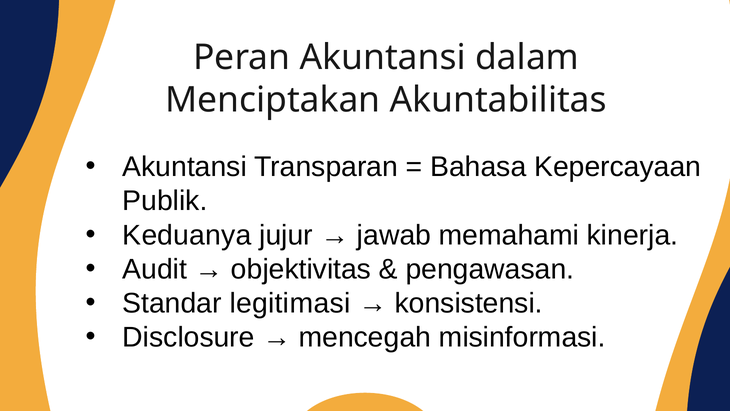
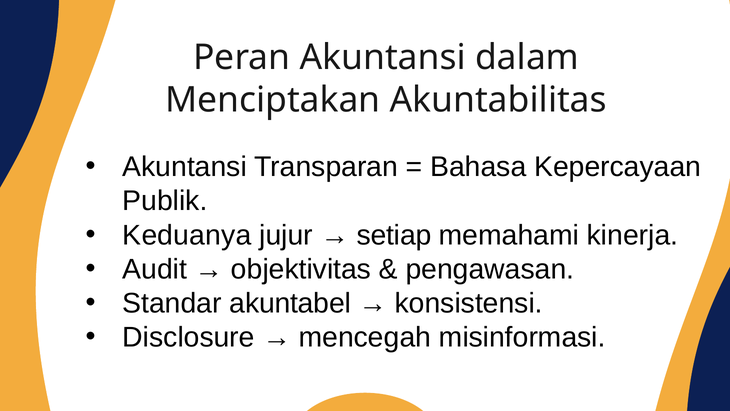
jawab: jawab -> setiap (394, 235)
legitimasi: legitimasi -> akuntabel (290, 303)
